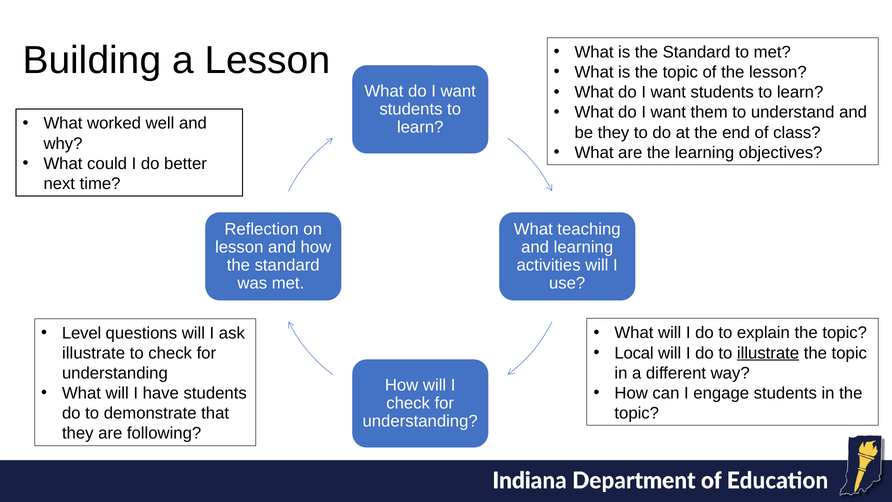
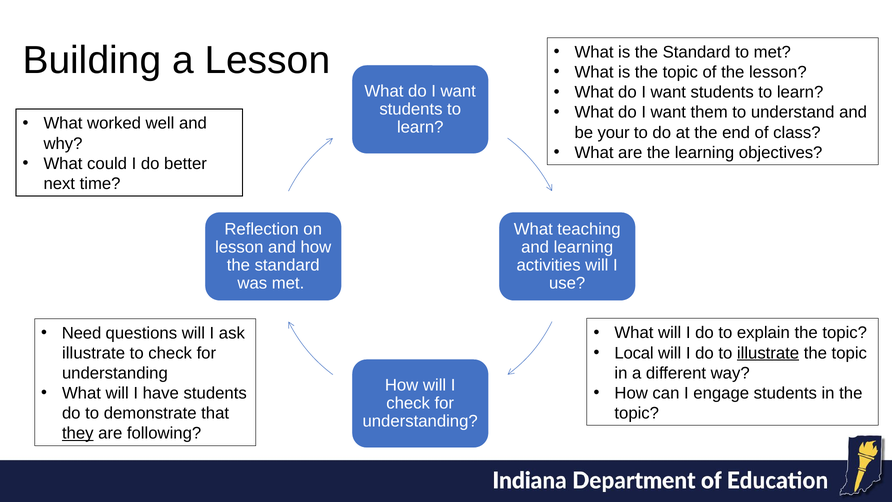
be they: they -> your (614, 132)
Level: Level -> Need (82, 333)
they underline: none -> present (78, 433)
